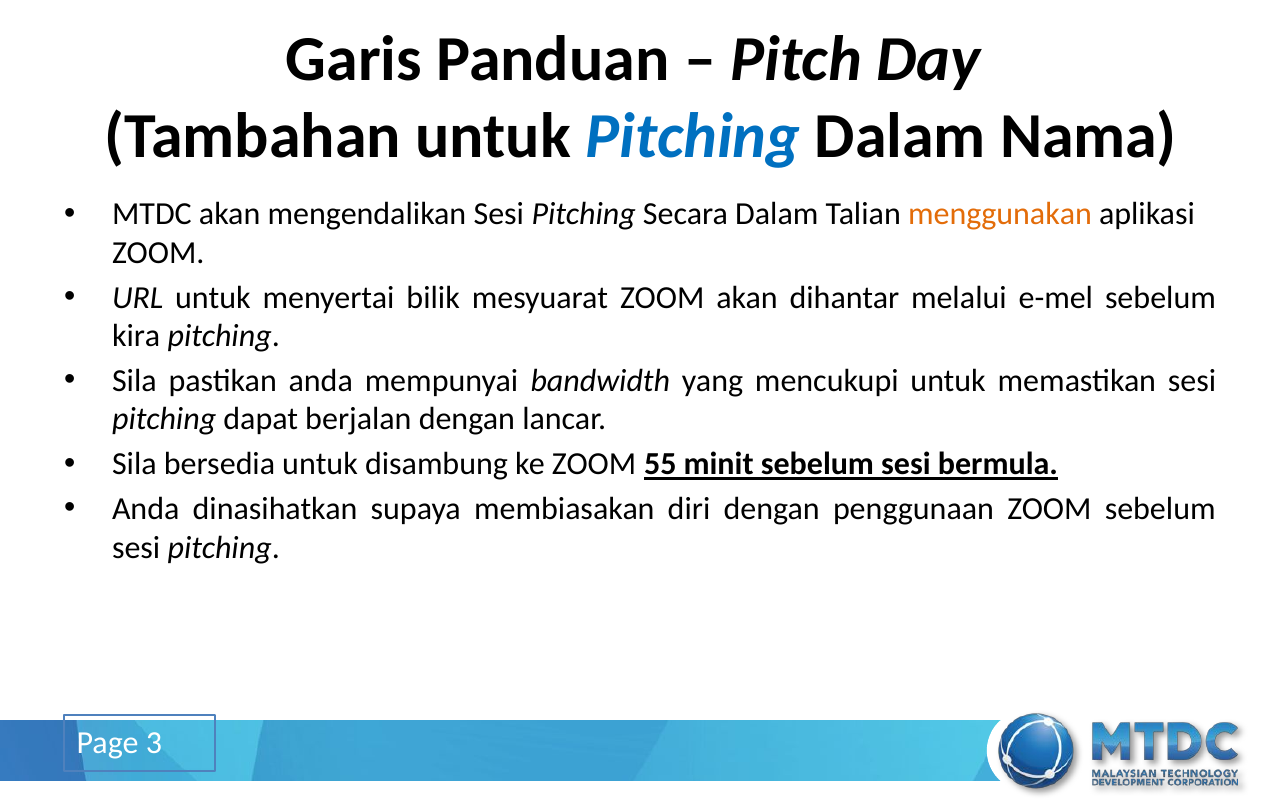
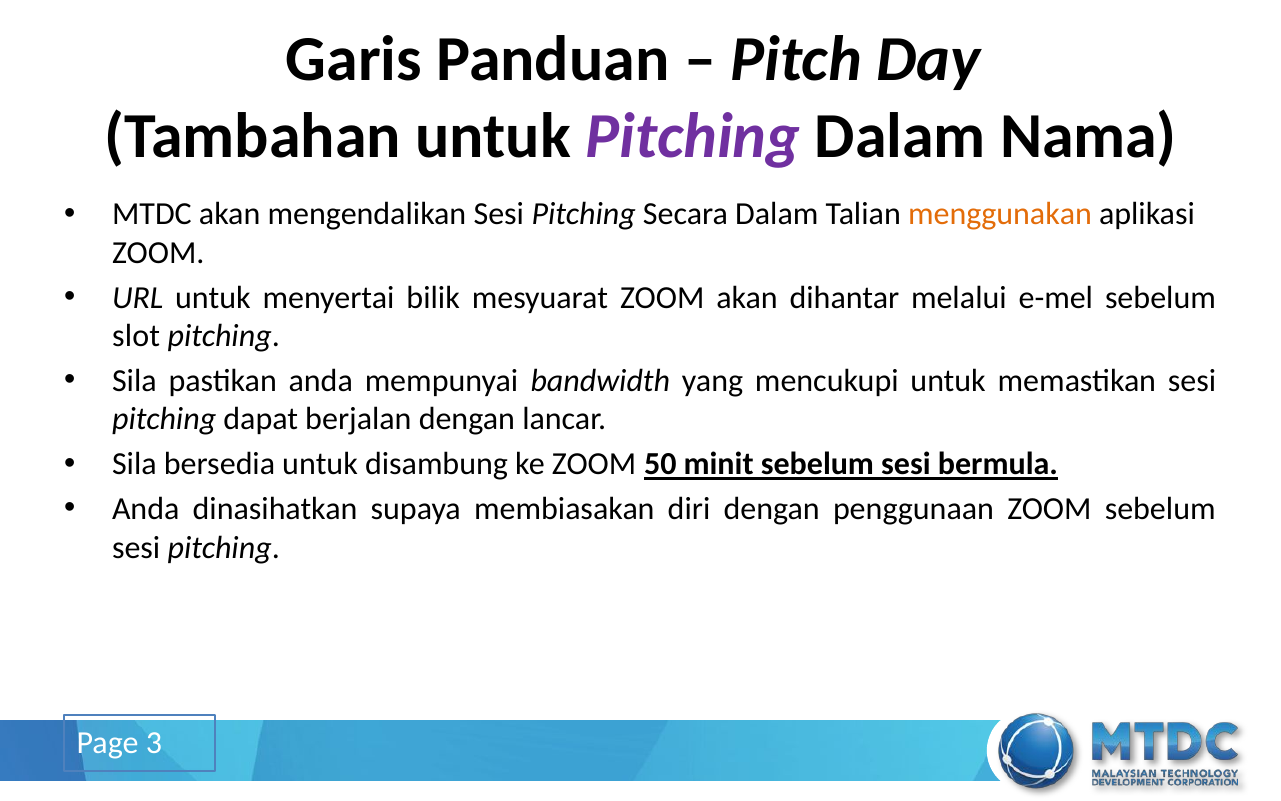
Pitching colour: blue -> purple (693, 136)
kira: kira -> slot (136, 336)
55: 55 -> 50 (660, 464)
